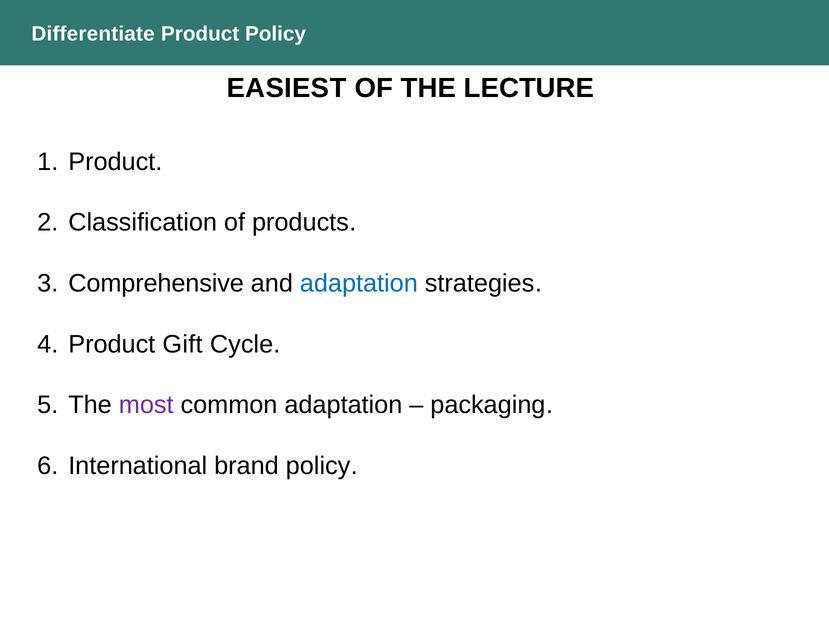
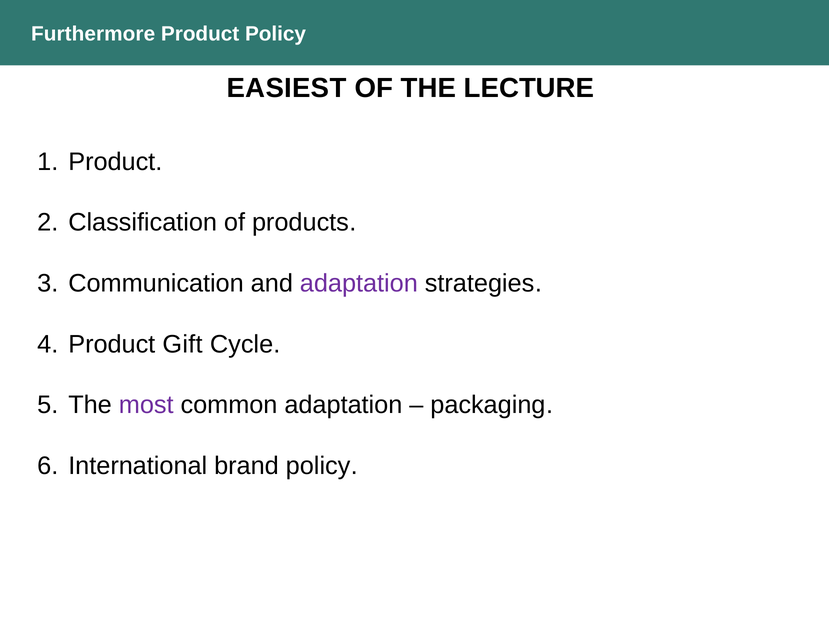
Differentiate: Differentiate -> Furthermore (93, 34)
Comprehensive: Comprehensive -> Communication (156, 283)
adaptation colour: blue -> purple (359, 283)
